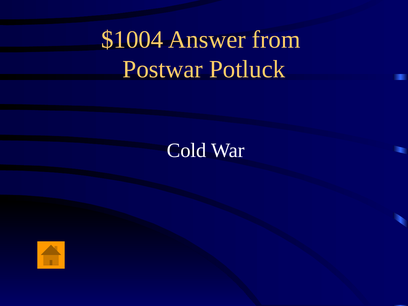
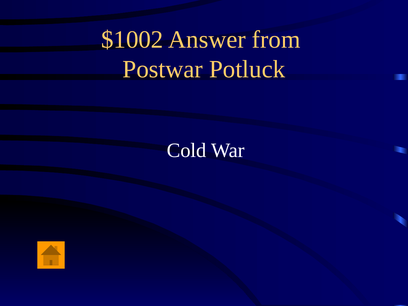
$1004: $1004 -> $1002 (132, 39)
